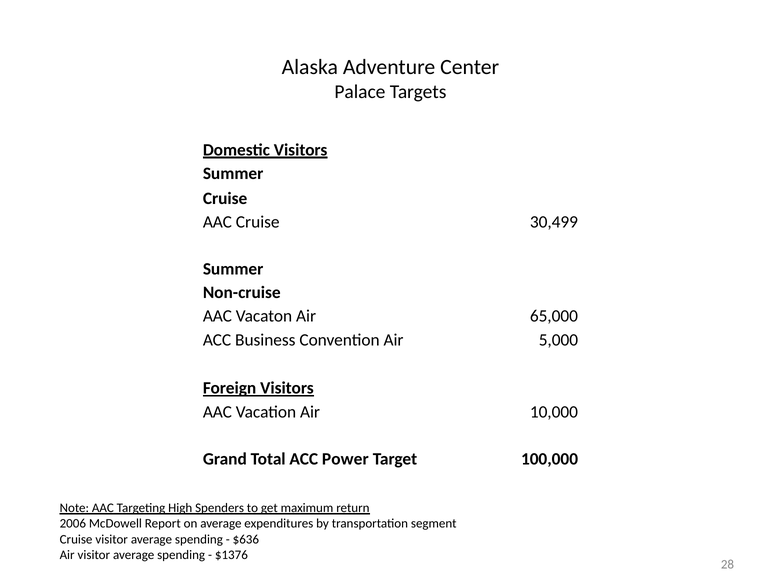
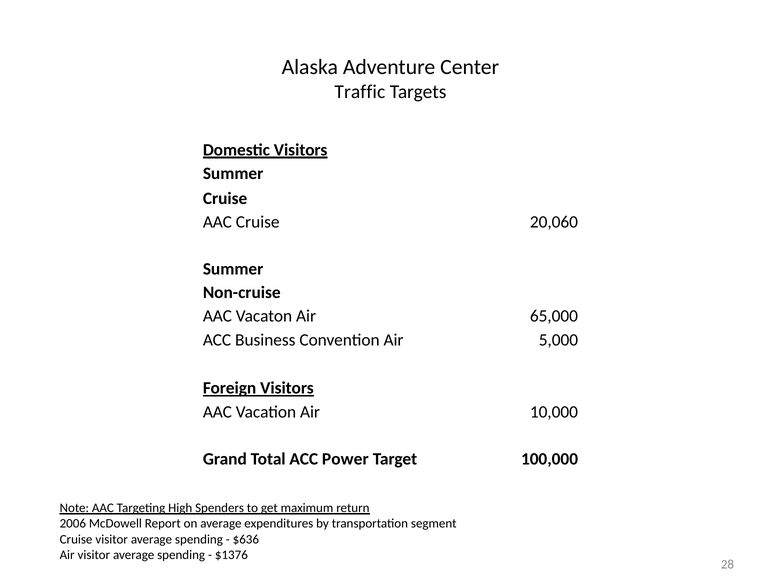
Palace: Palace -> Traffic (360, 92)
30,499: 30,499 -> 20,060 (554, 222)
